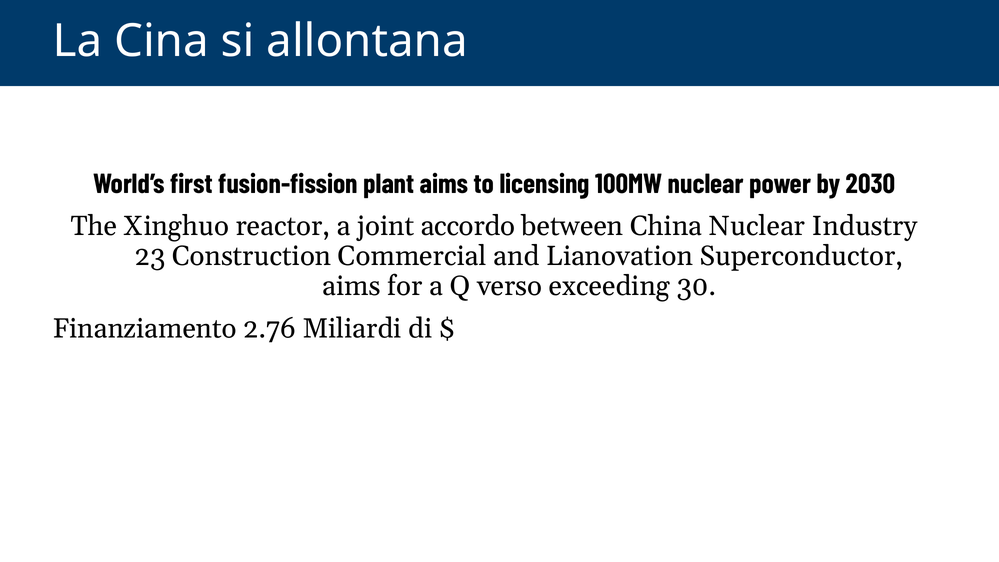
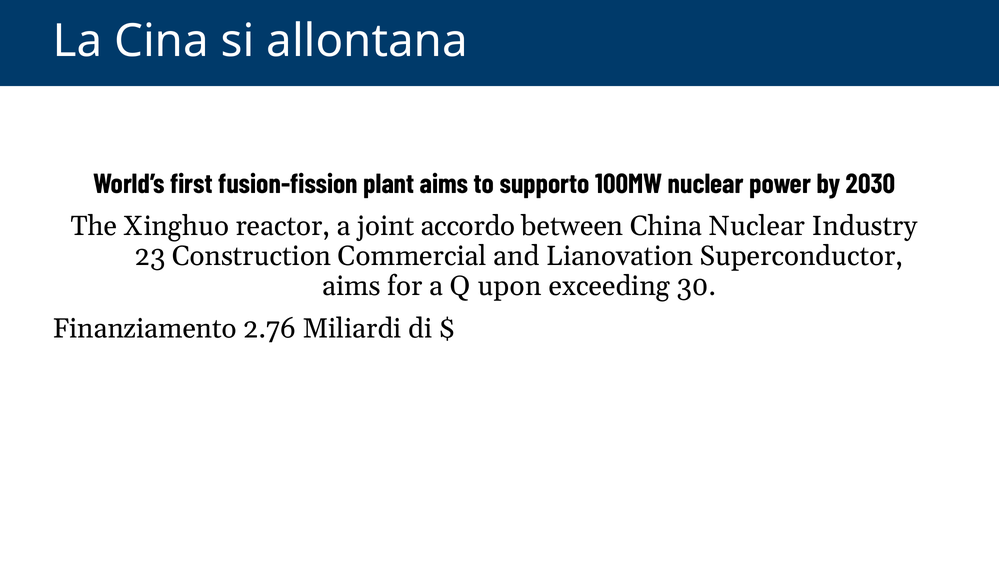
licensing: licensing -> supporto (545, 184)
verso: verso -> upon (509, 286)
